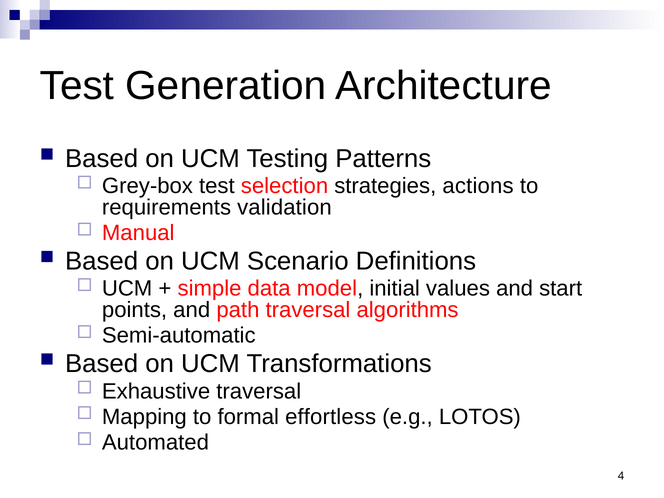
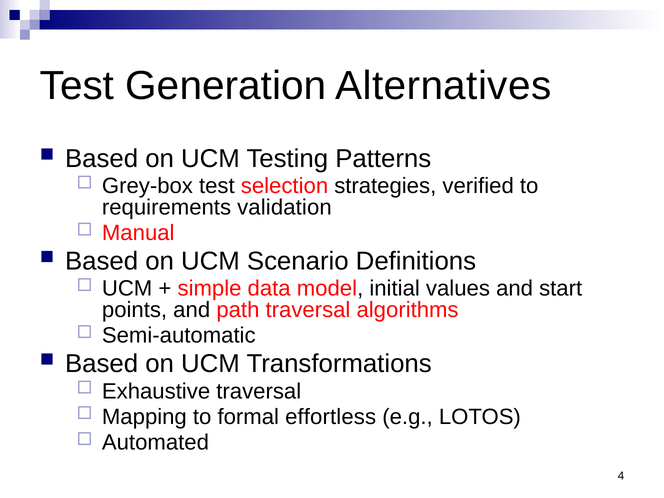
Architecture: Architecture -> Alternatives (443, 86)
actions: actions -> verified (478, 186)
